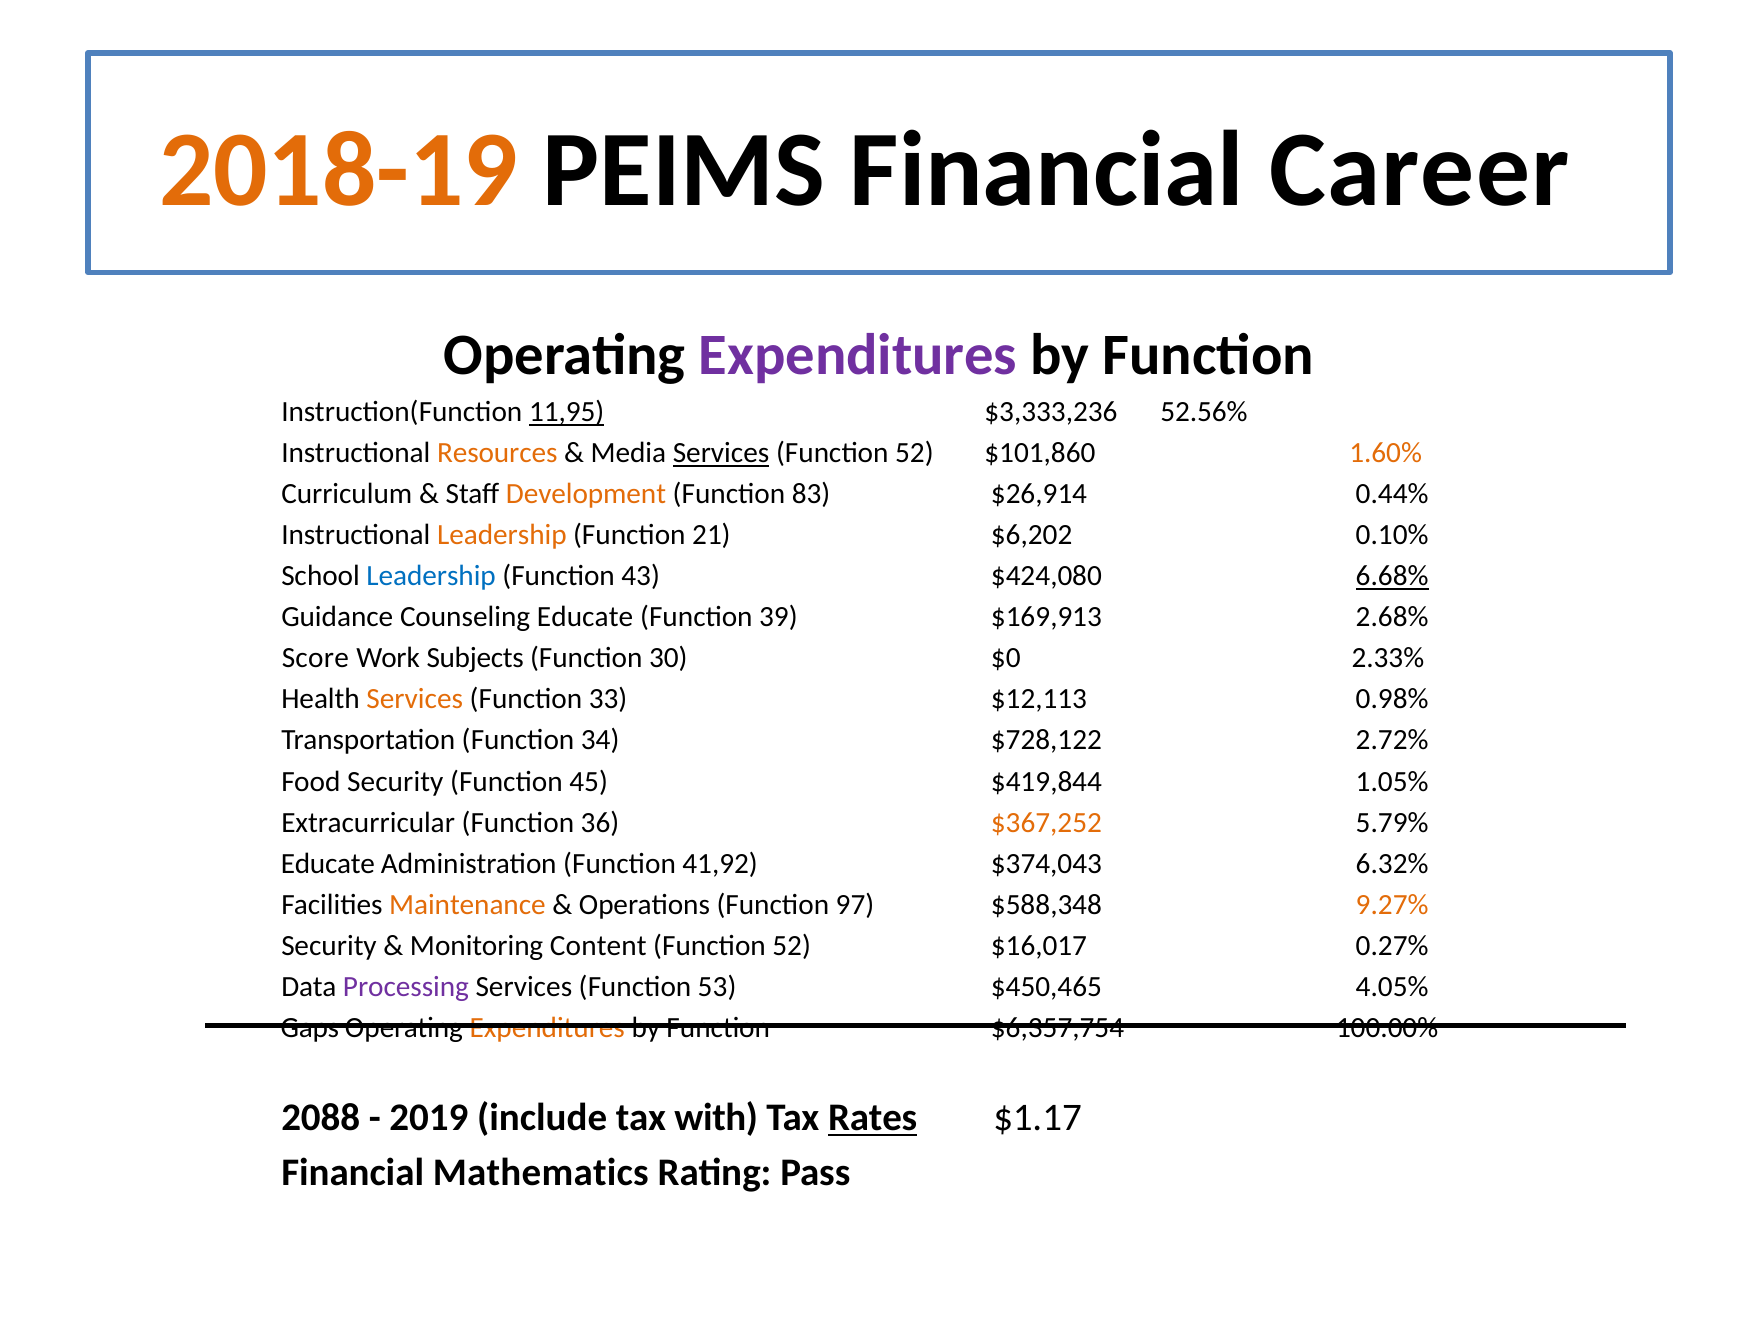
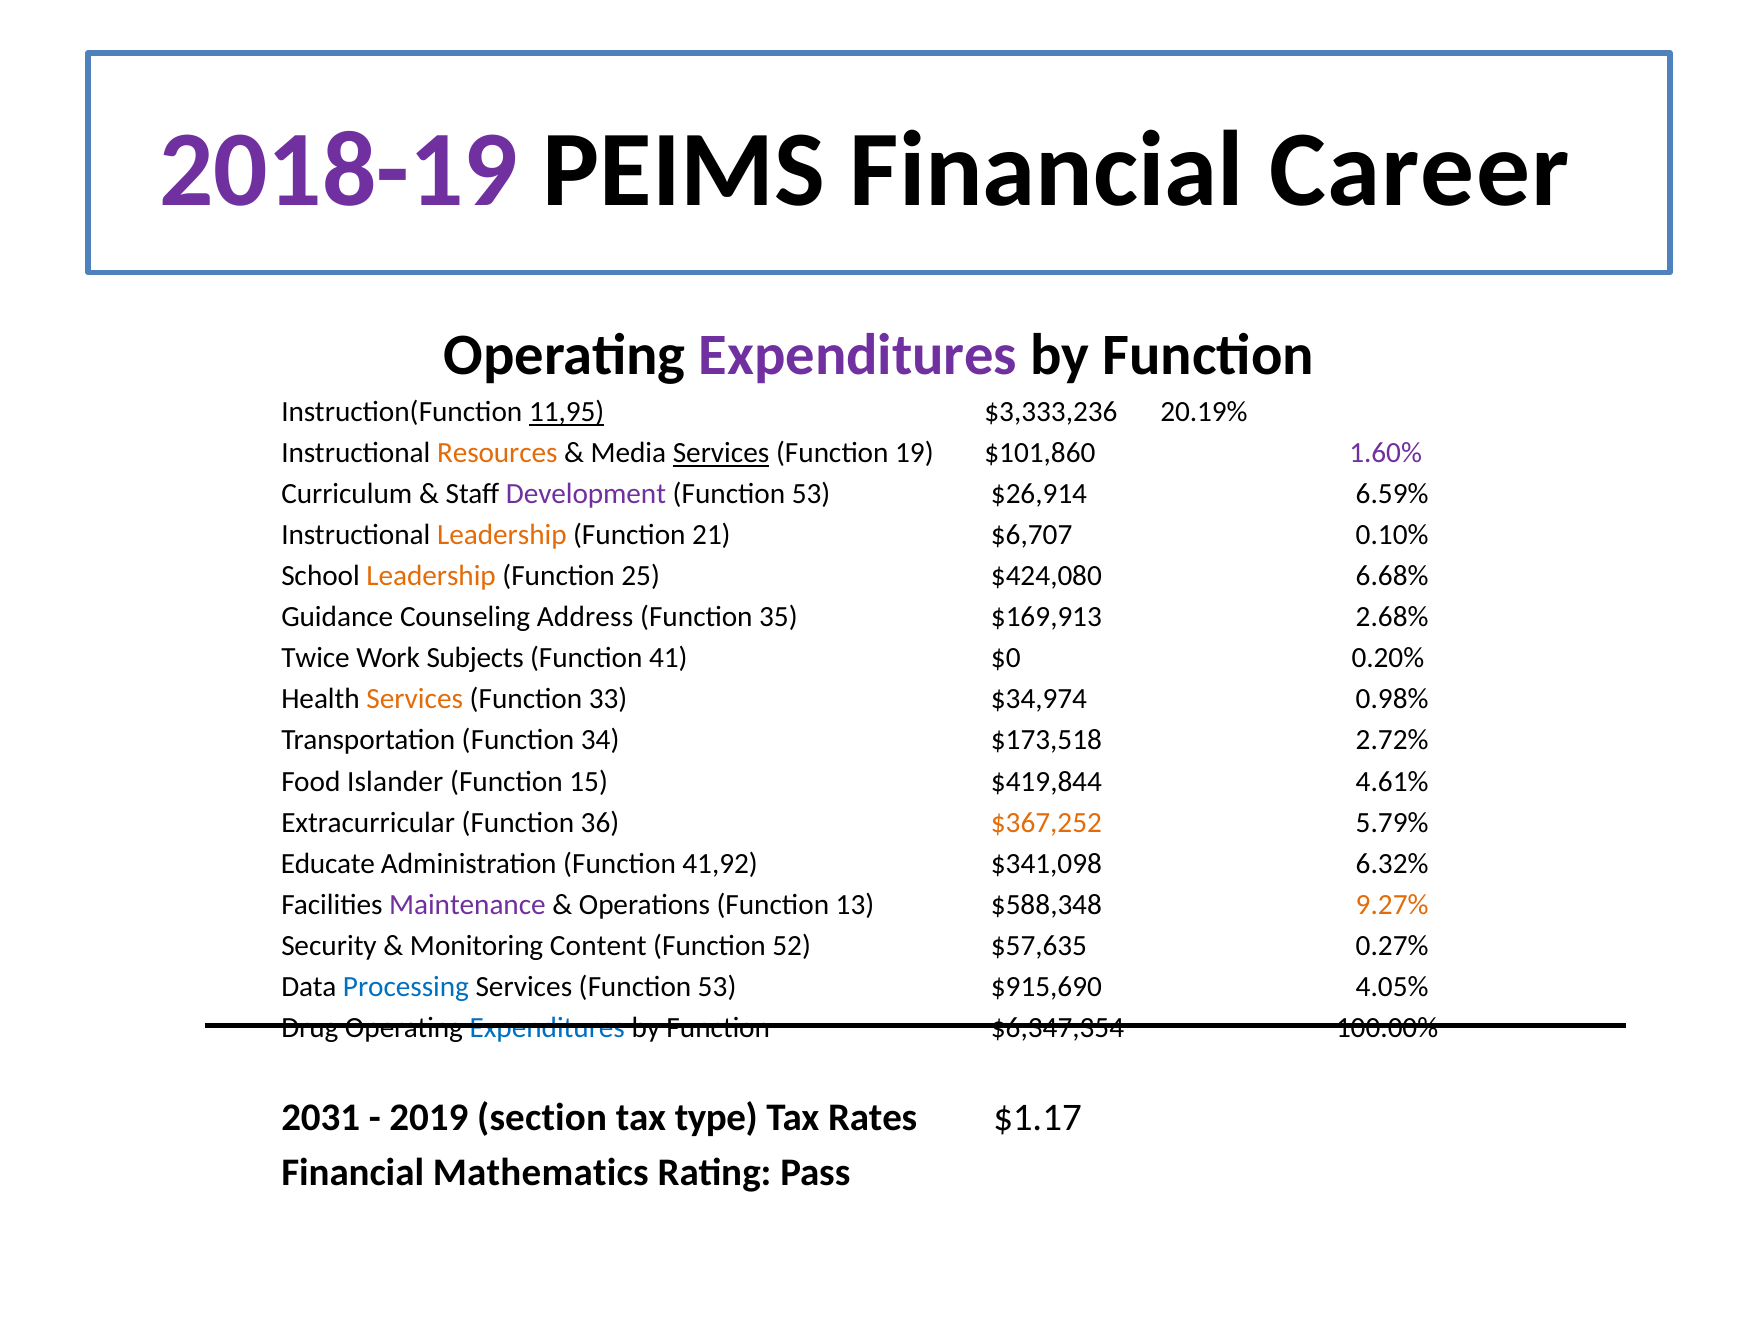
2018-19 colour: orange -> purple (339, 170)
52.56%: 52.56% -> 20.19% (1204, 412)
52: 52 -> 19 (914, 453)
1.60% colour: orange -> purple (1386, 453)
Development colour: orange -> purple (586, 494)
83: 83 -> 53 (811, 494)
0.44%: 0.44% -> 6.59% (1392, 494)
$6,202: $6,202 -> $6,707 (1032, 535)
Leadership colour: blue -> orange (431, 576)
43: 43 -> 25 (641, 576)
6.68% underline: present -> none (1392, 576)
Counseling Educate: Educate -> Address (585, 617)
39: 39 -> 35 (778, 617)
Score: Score -> Twice (316, 659)
30: 30 -> 41 (668, 659)
2.33%: 2.33% -> 0.20% (1388, 659)
$12,113: $12,113 -> $34,974 (1039, 700)
$728,122: $728,122 -> $173,518 (1046, 741)
Food Security: Security -> Islander (395, 782)
45: 45 -> 15 (589, 782)
1.05%: 1.05% -> 4.61% (1392, 782)
$374,043: $374,043 -> $341,098 (1046, 864)
Maintenance colour: orange -> purple (467, 905)
97: 97 -> 13 (855, 905)
$16,017: $16,017 -> $57,635 (1039, 946)
Processing colour: purple -> blue (406, 987)
$450,465: $450,465 -> $915,690 (1046, 987)
Gaps: Gaps -> Drug (310, 1028)
Expenditures colour: orange -> blue (547, 1028)
$6,357,754: $6,357,754 -> $6,347,354 (1058, 1028)
2088: 2088 -> 2031 (321, 1118)
include: include -> section (542, 1118)
with: with -> type (716, 1118)
Rates underline: present -> none (873, 1118)
